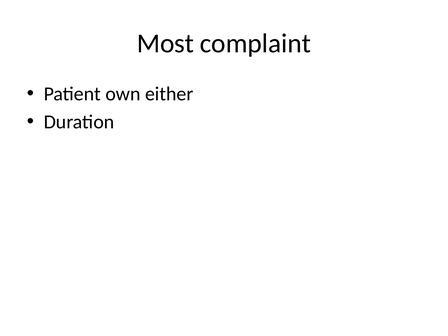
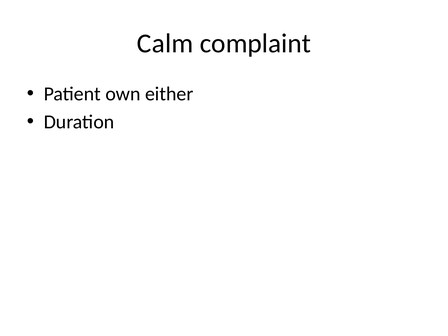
Most: Most -> Calm (165, 43)
